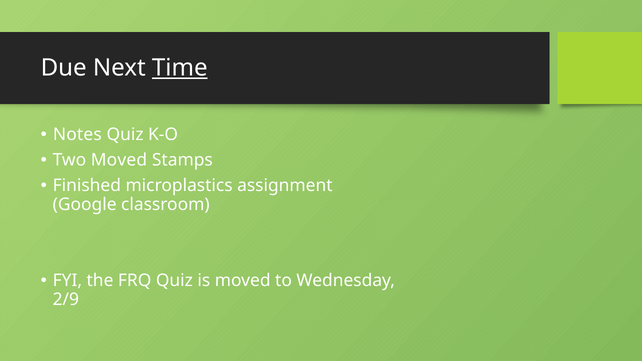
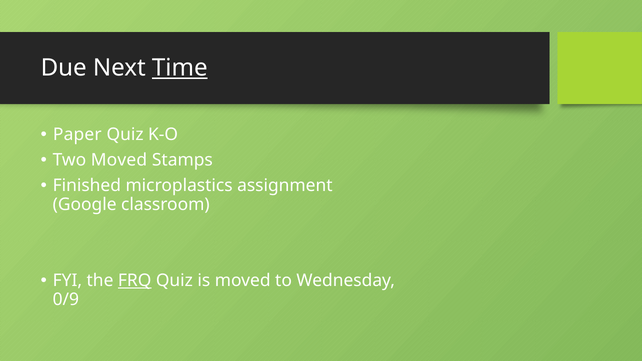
Notes: Notes -> Paper (77, 135)
FRQ underline: none -> present (135, 281)
2/9: 2/9 -> 0/9 (66, 300)
